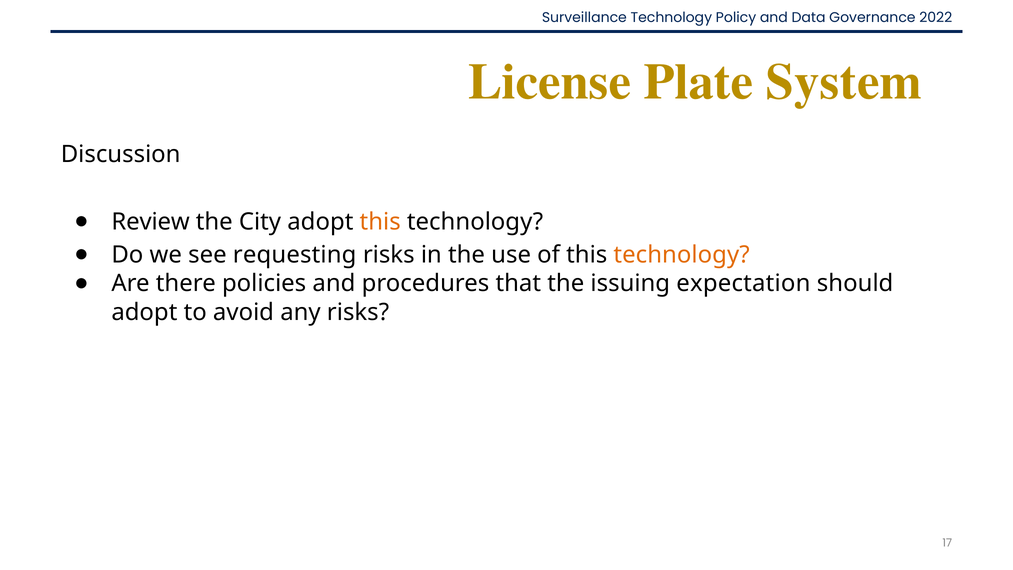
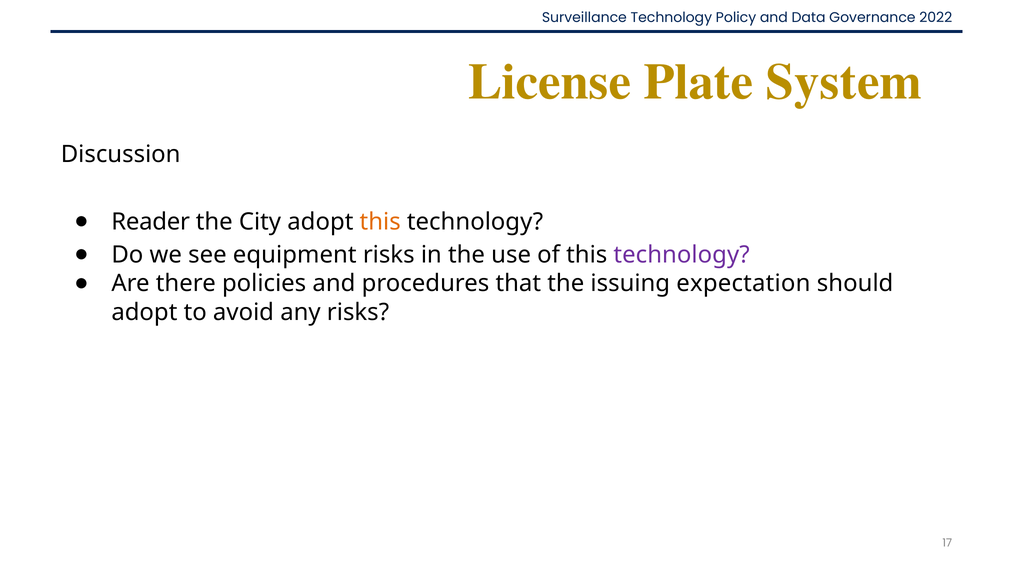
Review: Review -> Reader (151, 222)
requesting: requesting -> equipment (295, 255)
technology colour: orange -> purple (682, 255)
